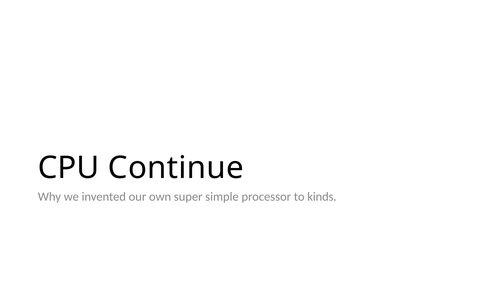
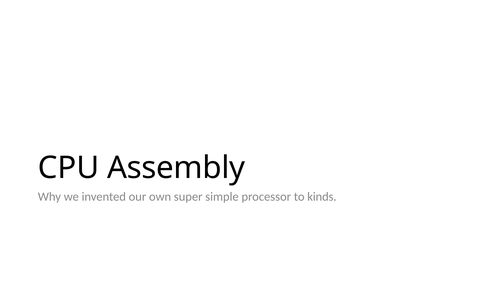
Continue: Continue -> Assembly (176, 168)
